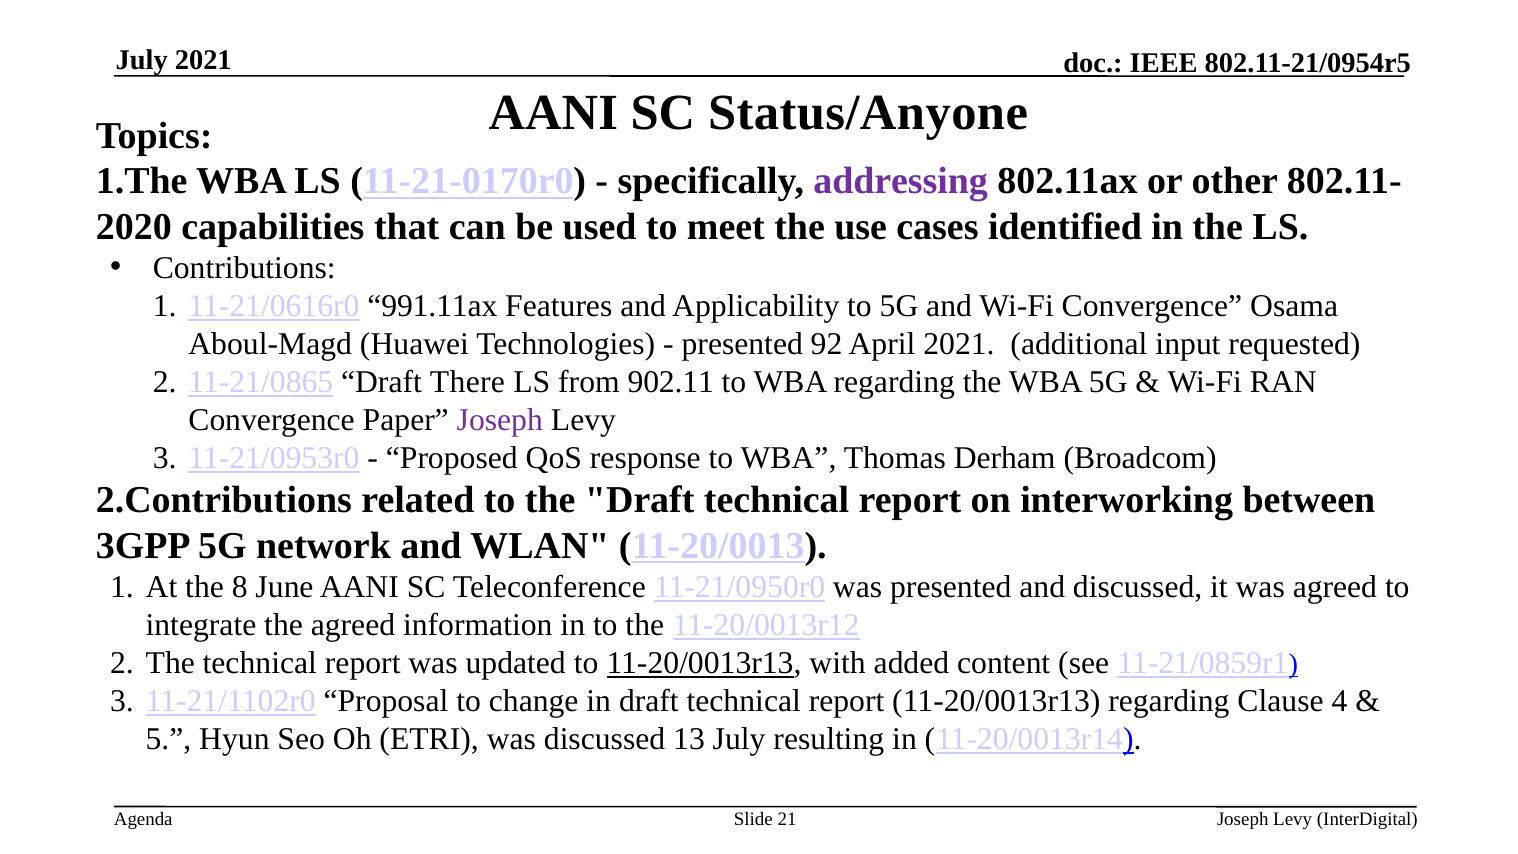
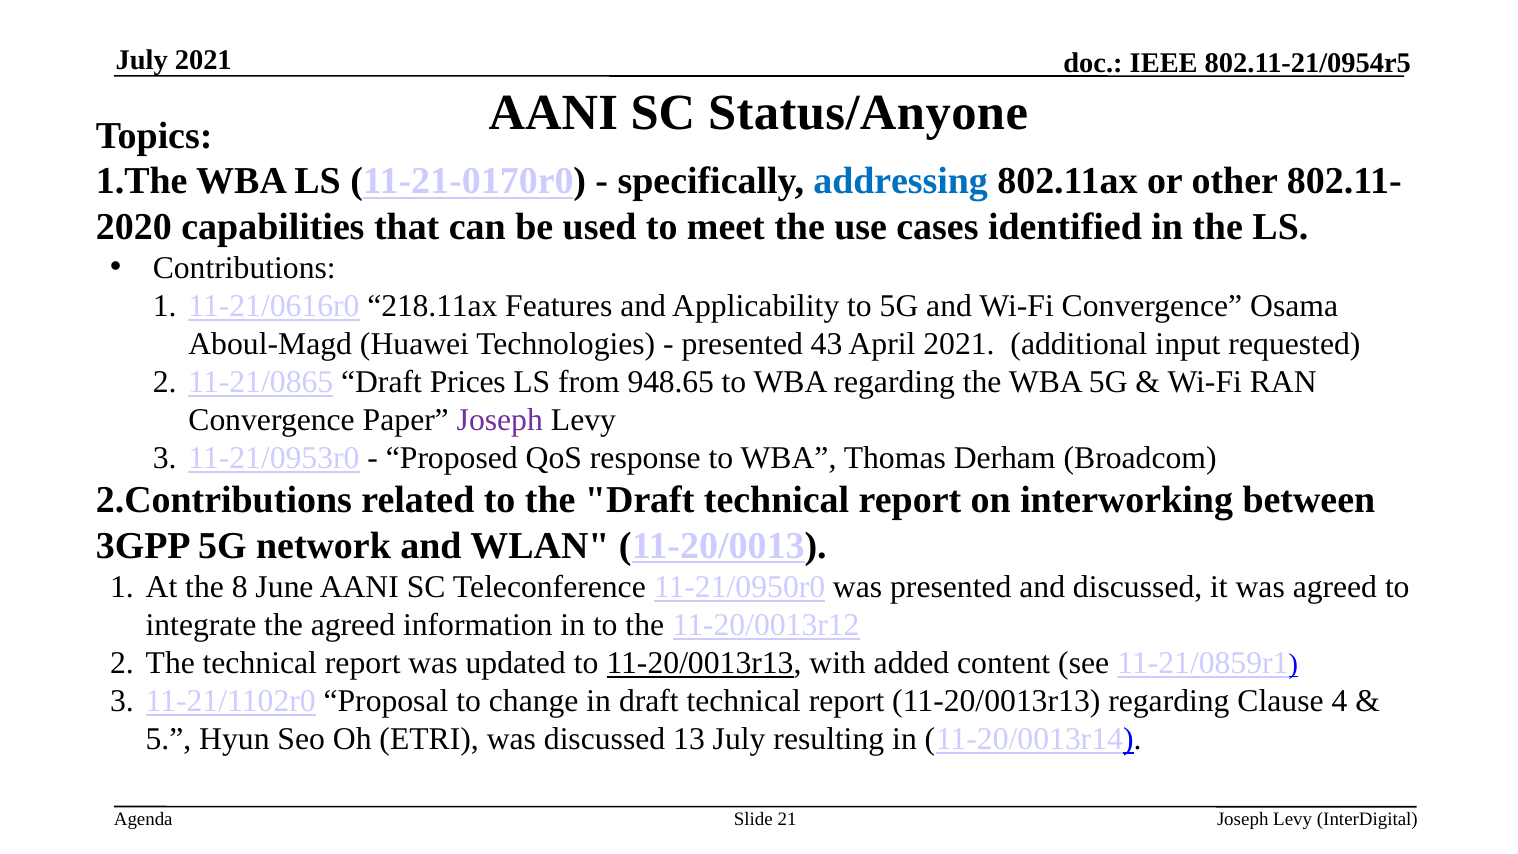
addressing colour: purple -> blue (901, 181)
991.11ax: 991.11ax -> 218.11ax (432, 306)
92: 92 -> 43 (827, 344)
There: There -> Prices (468, 382)
902.11: 902.11 -> 948.65 (671, 382)
